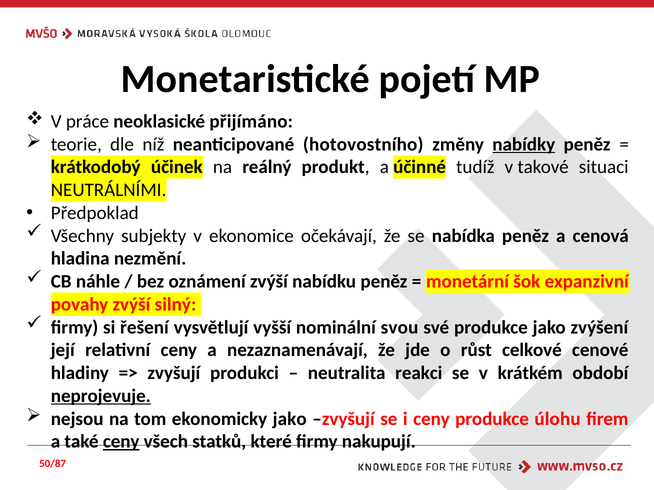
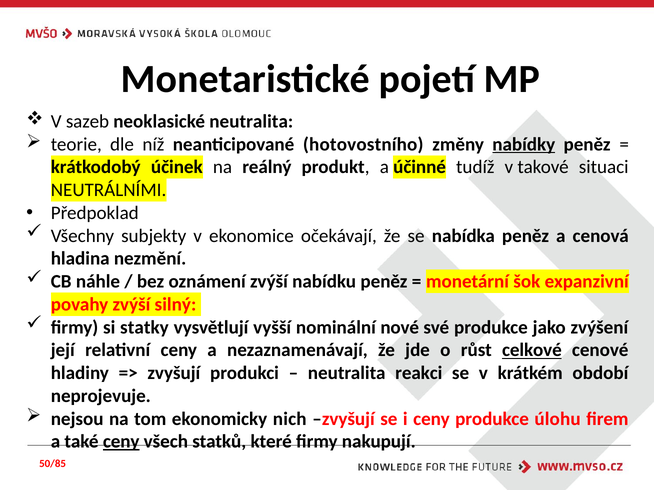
práce: práce -> sazeb (87, 122)
neoklasické přijímáno: přijímáno -> neutralita (251, 122)
řešení: řešení -> statky (144, 328)
svou: svou -> nové (400, 328)
celkové underline: none -> present (532, 350)
neprojevuje underline: present -> none (101, 396)
ekonomicky jako: jako -> nich (290, 419)
50/87: 50/87 -> 50/85 (53, 464)
